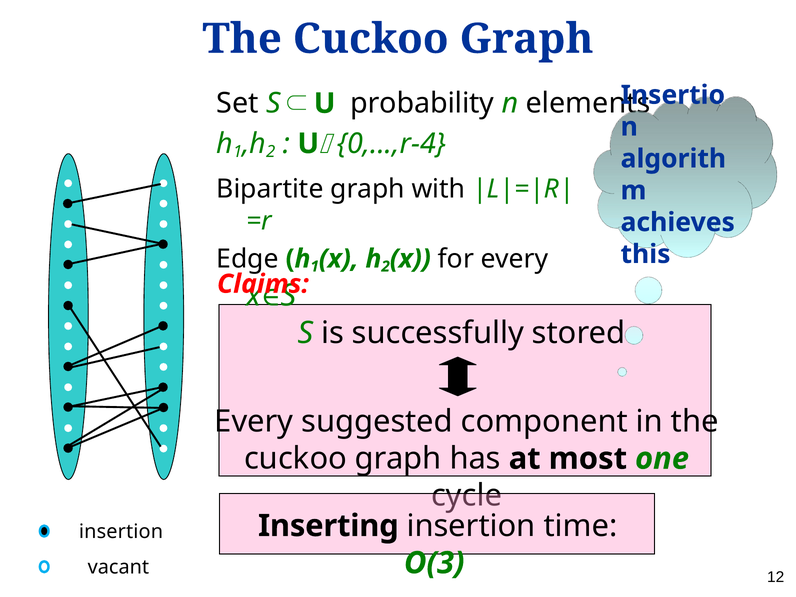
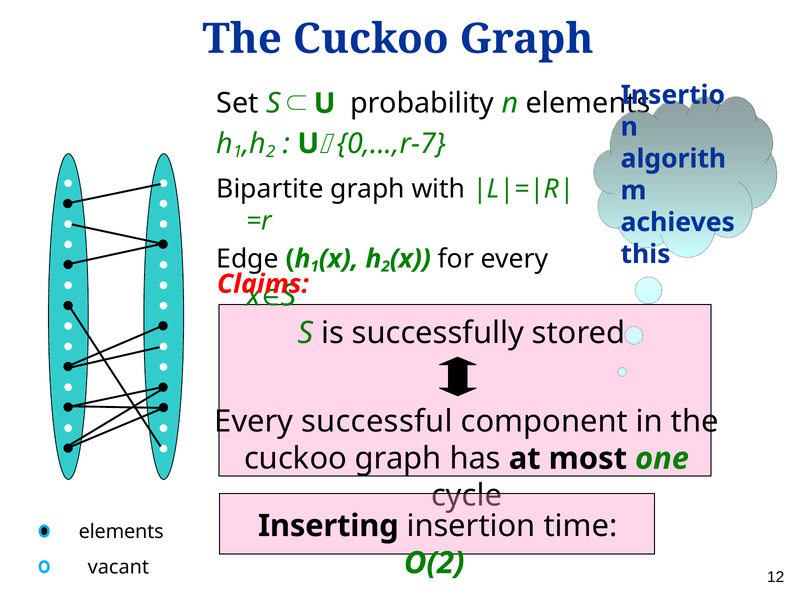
0,...,r-4: 0,...,r-4 -> 0,...,r-7 (391, 144)
suggested: suggested -> successful (377, 421)
insertion: insertion -> elements (121, 532)
O(3: O(3 -> O(2 (434, 563)
